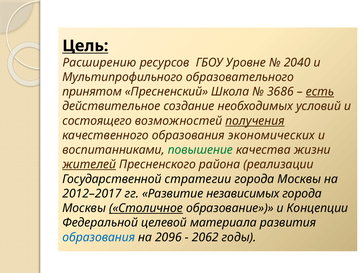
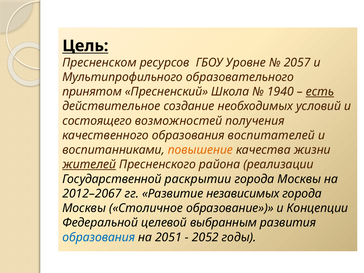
Расширению: Расширению -> Пресненском (99, 63)
2040: 2040 -> 2057 (297, 63)
3686: 3686 -> 1940 (280, 92)
получения underline: present -> none (255, 121)
экономических: экономических -> воспитателей (271, 135)
повышение colour: green -> orange (200, 150)
стратегии: стратегии -> раскрытии (198, 179)
2012–2017: 2012–2017 -> 2012–2067 (92, 194)
Столичное underline: present -> none (146, 208)
материала: материала -> выбранным (223, 223)
2096: 2096 -> 2051 (168, 237)
2062: 2062 -> 2052 (205, 237)
